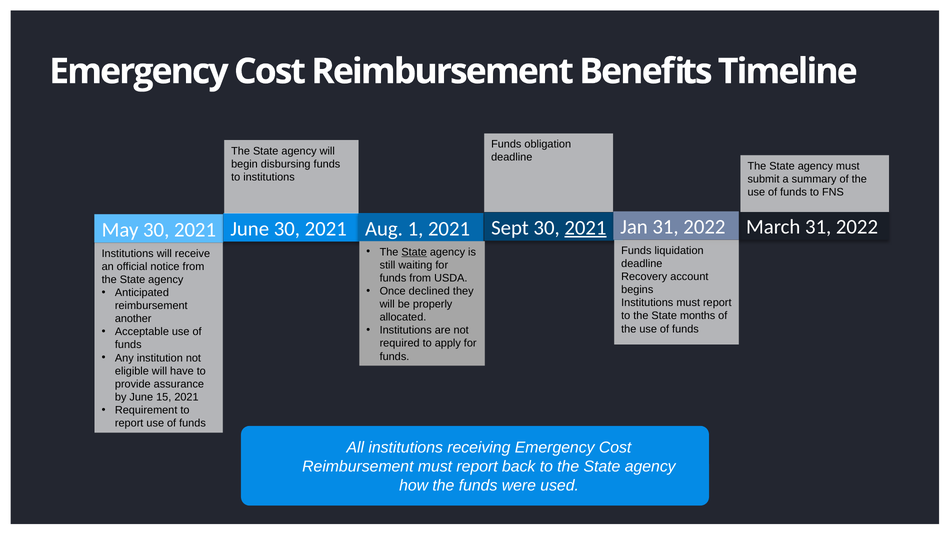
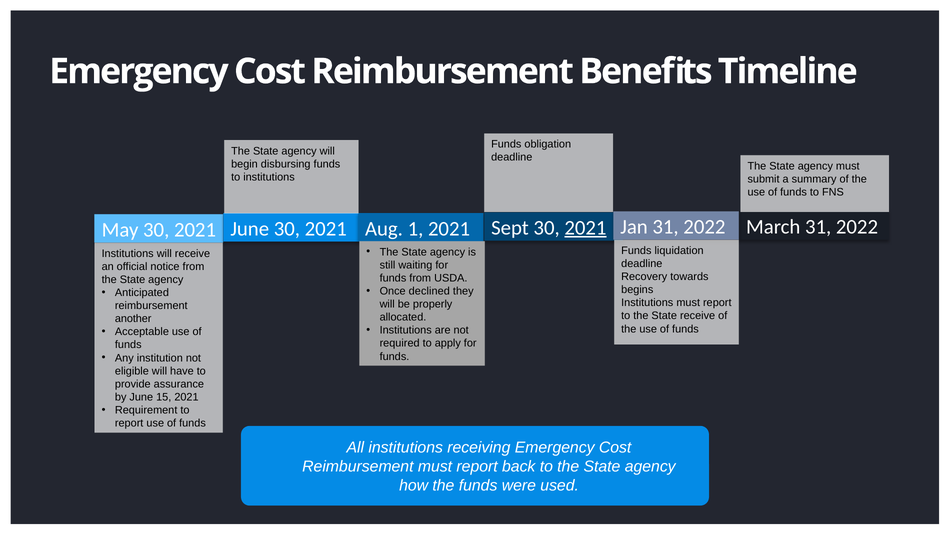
State underline: present -> none (414, 252)
account: account -> towards (689, 277)
State months: months -> receive (698, 316)
